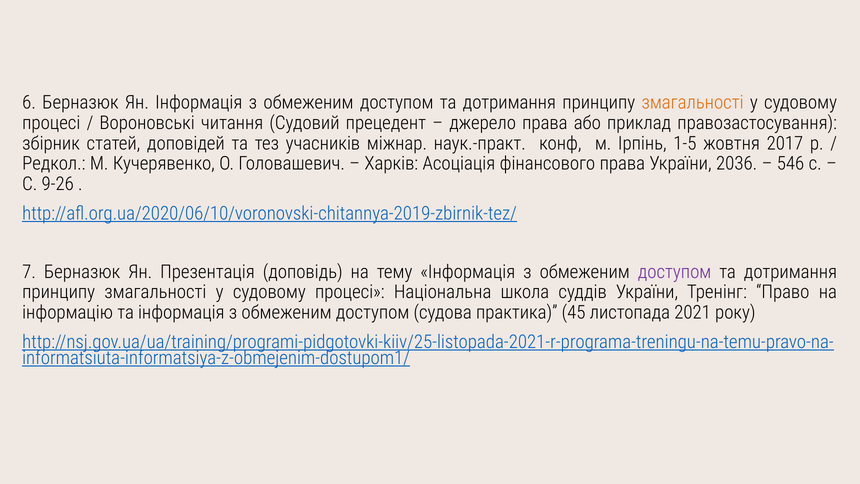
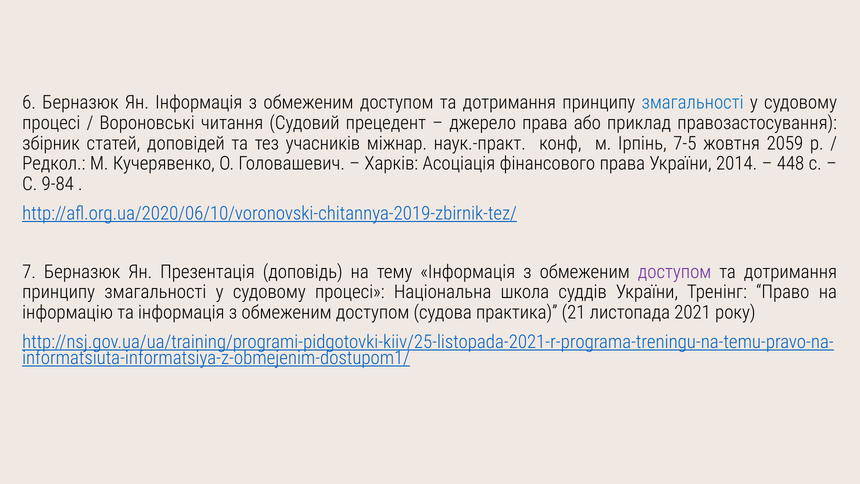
змагальності colour: orange -> blue (693, 103)
1-5: 1-5 -> 7-5 (685, 143)
2017: 2017 -> 2059 (785, 143)
2036: 2036 -> 2014 (737, 164)
546: 546 -> 448 (790, 164)
9-26: 9-26 -> 9-84 (58, 184)
45: 45 -> 21 (574, 312)
